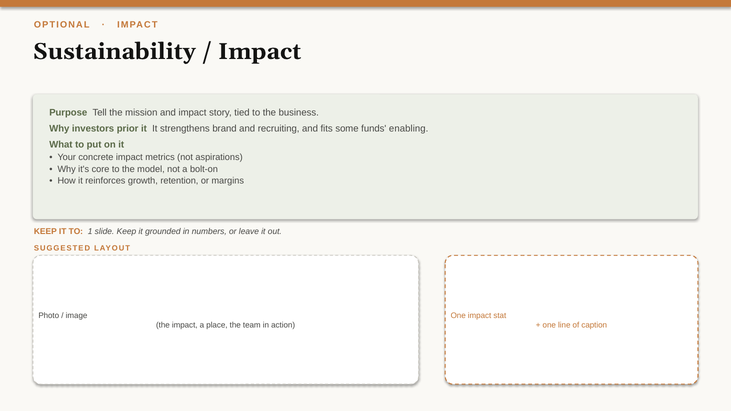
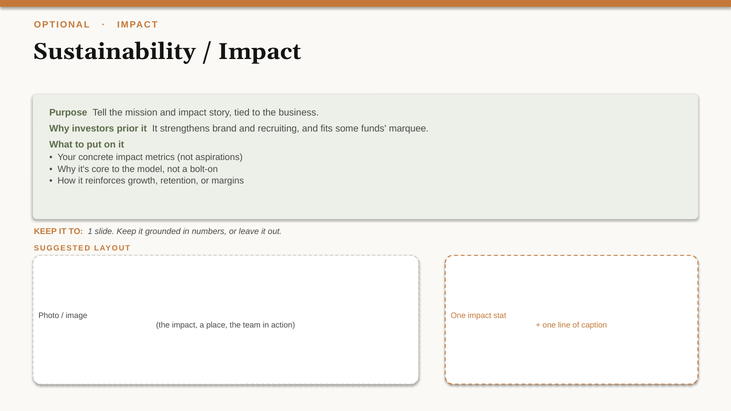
enabling: enabling -> marquee (409, 129)
